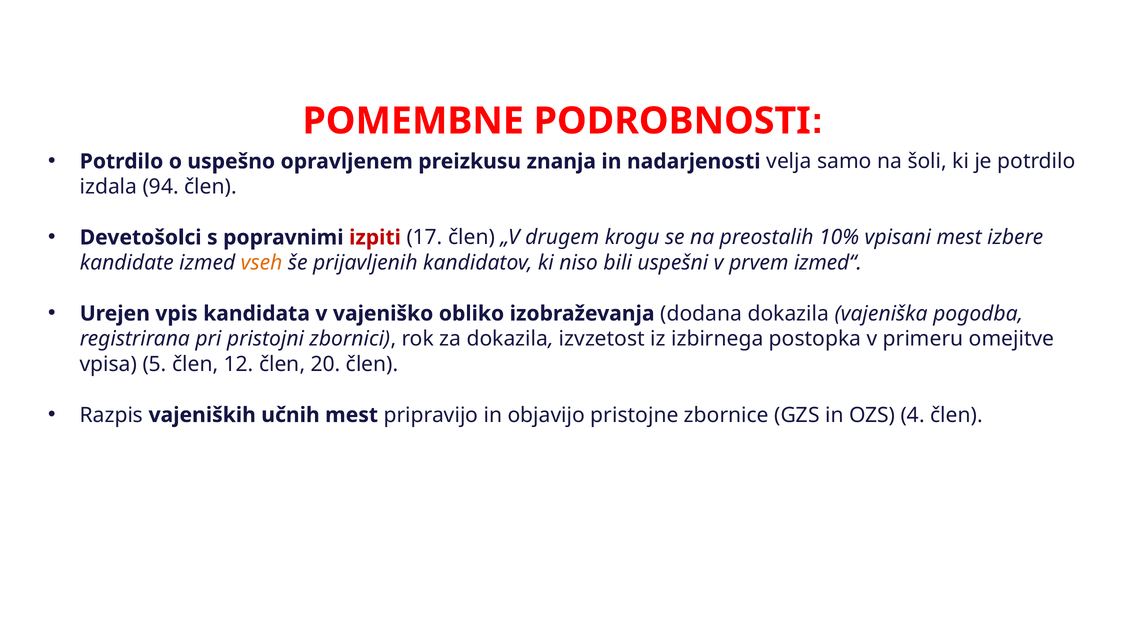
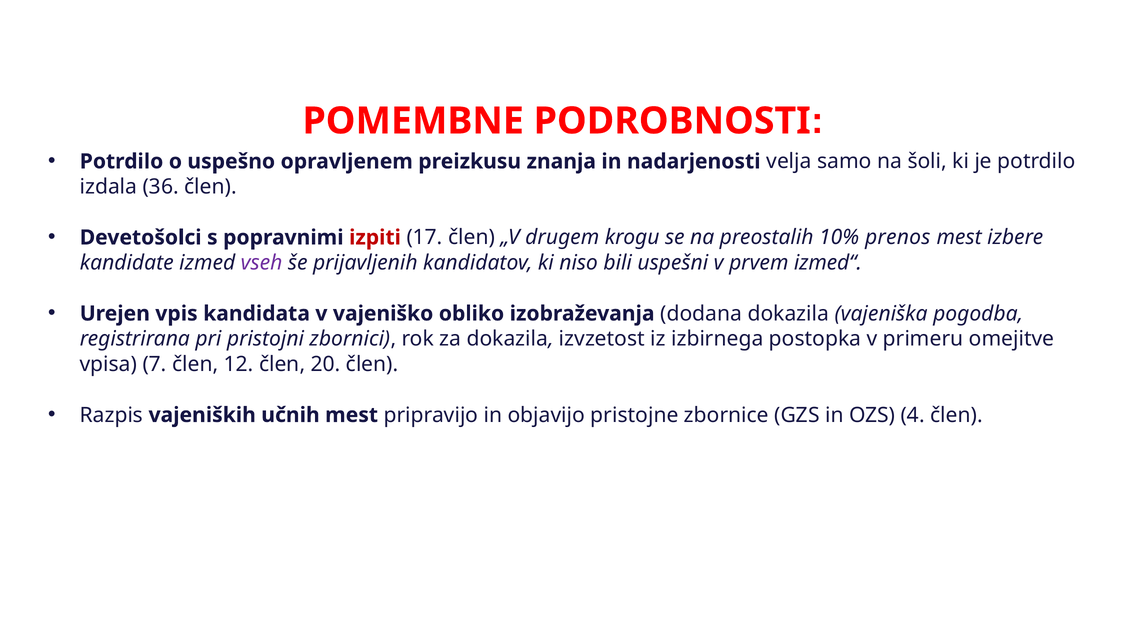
94: 94 -> 36 (161, 187)
vpisani: vpisani -> prenos (898, 237)
vseh colour: orange -> purple (262, 263)
5: 5 -> 7 (155, 364)
